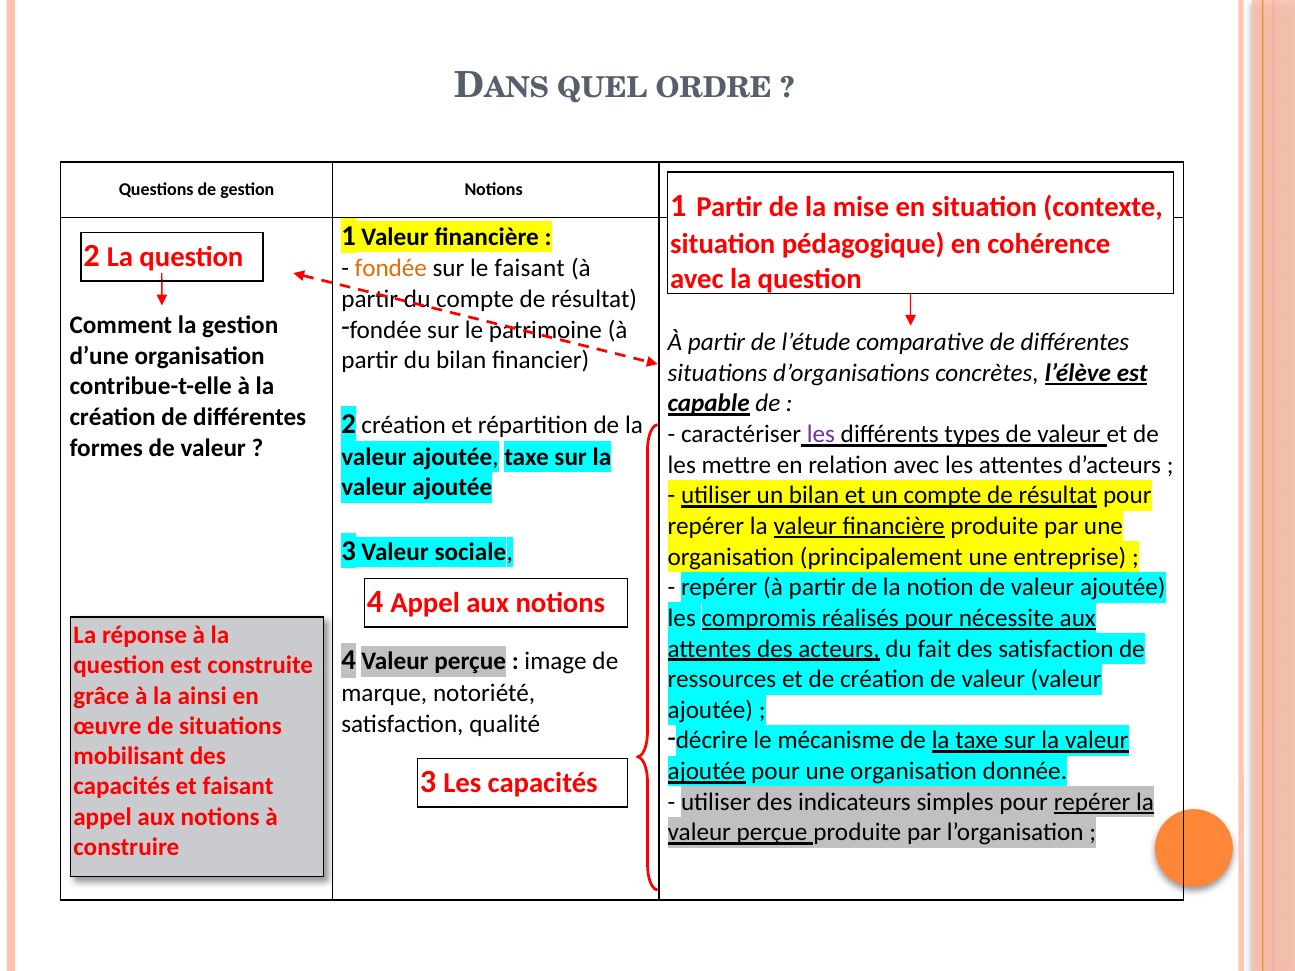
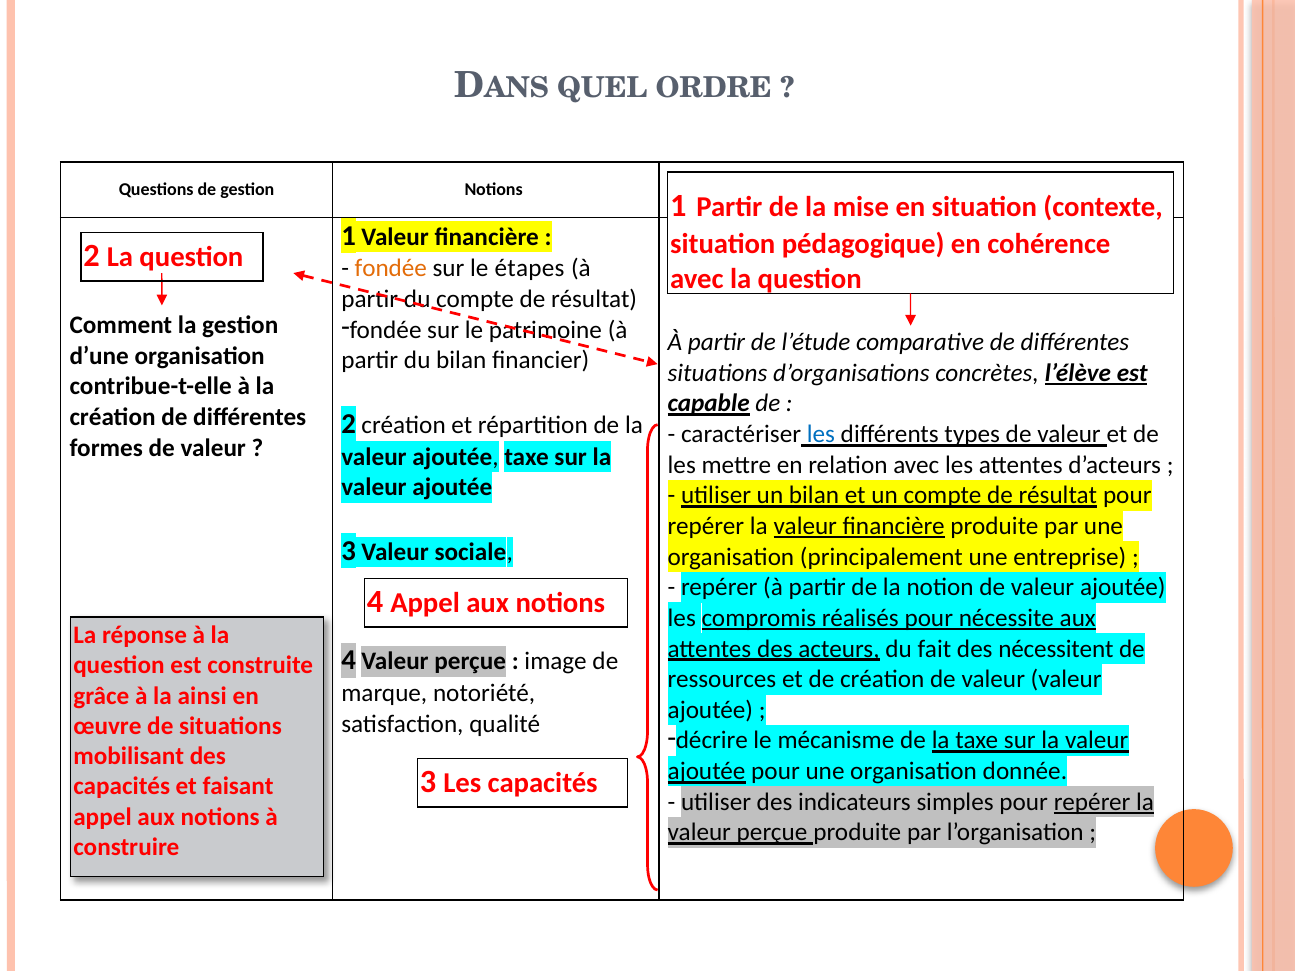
le faisant: faisant -> étapes (530, 269)
les colour: purple -> blue (821, 434)
des satisfaction: satisfaction -> nécessitent (1056, 649)
